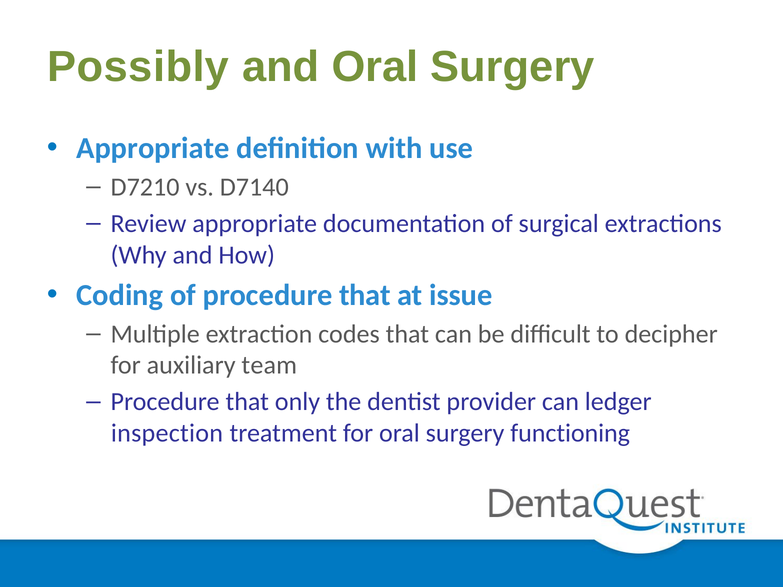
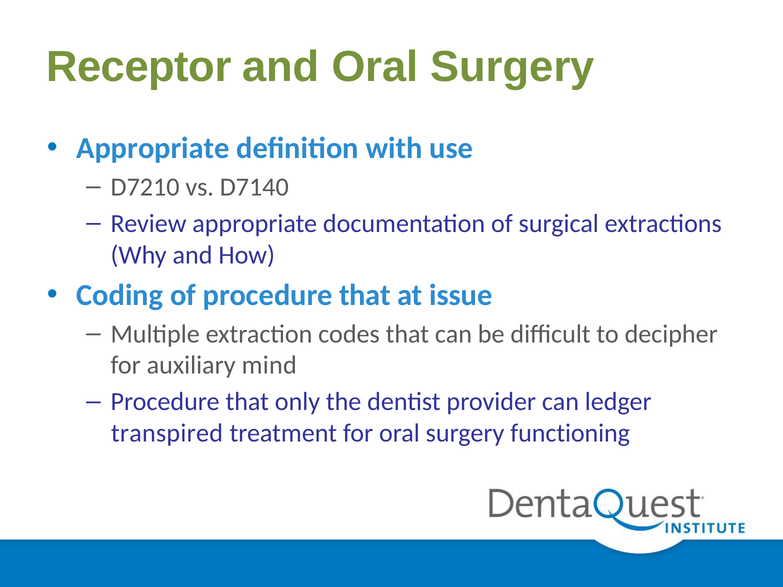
Possibly: Possibly -> Receptor (139, 67)
team: team -> mind (269, 366)
inspection: inspection -> transpired (167, 433)
